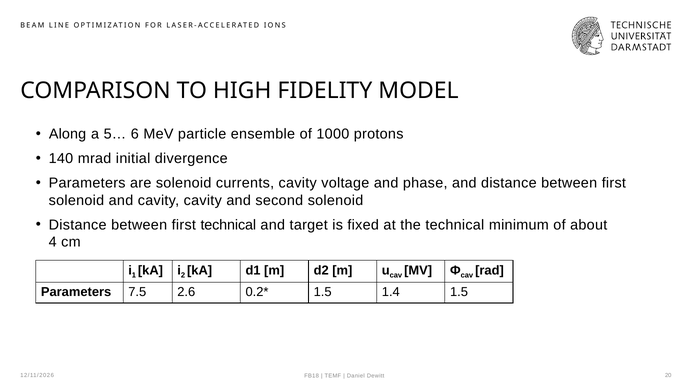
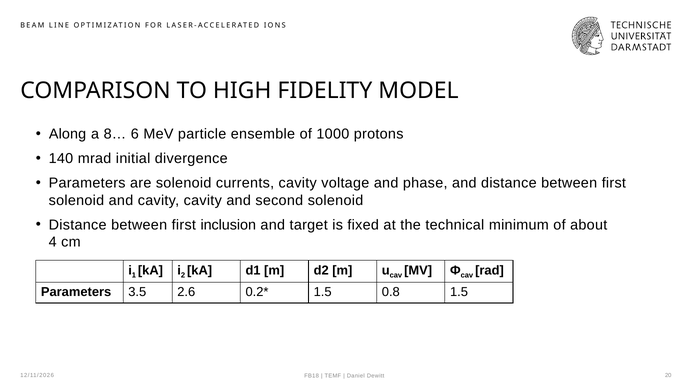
5…: 5… -> 8… (115, 134)
first technical: technical -> inclusion (228, 225)
7.5: 7.5 -> 3.5 (137, 292)
1.4: 1.4 -> 0.8 (391, 292)
